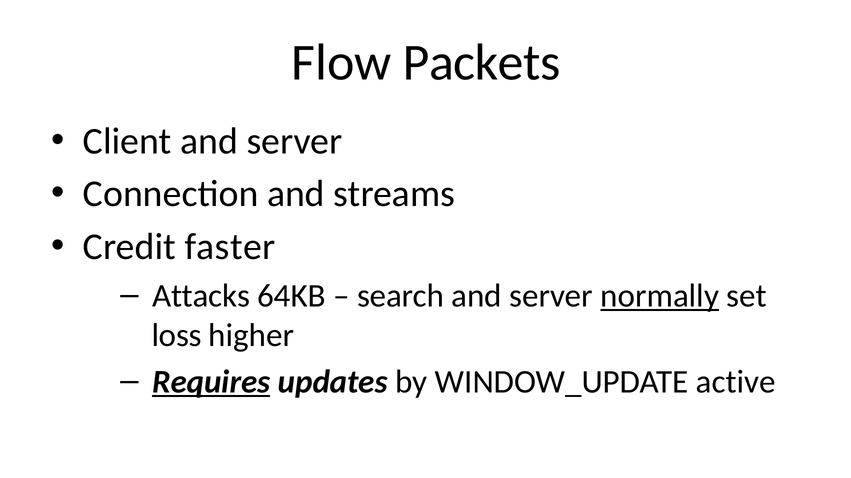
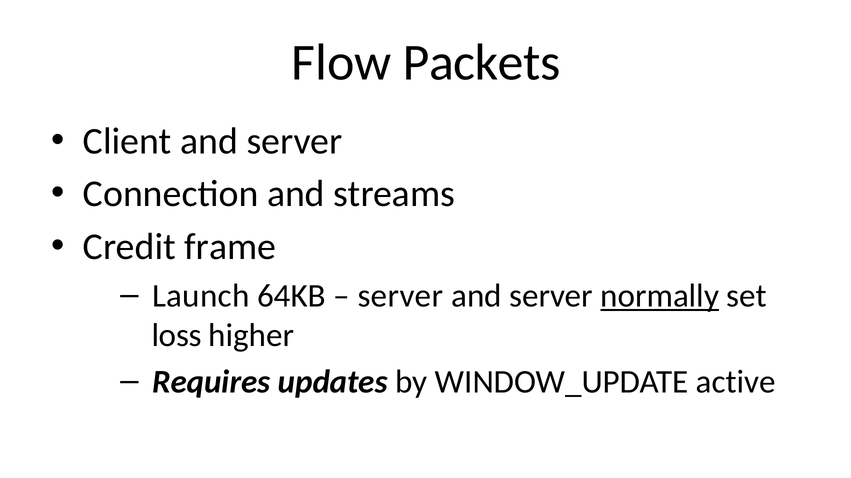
faster: faster -> frame (230, 247)
Attacks: Attacks -> Launch (201, 296)
search: search -> server (400, 296)
Requires underline: present -> none (211, 382)
